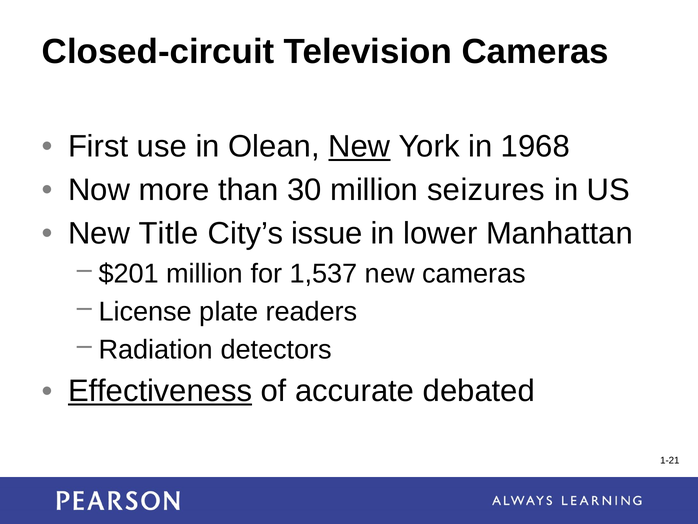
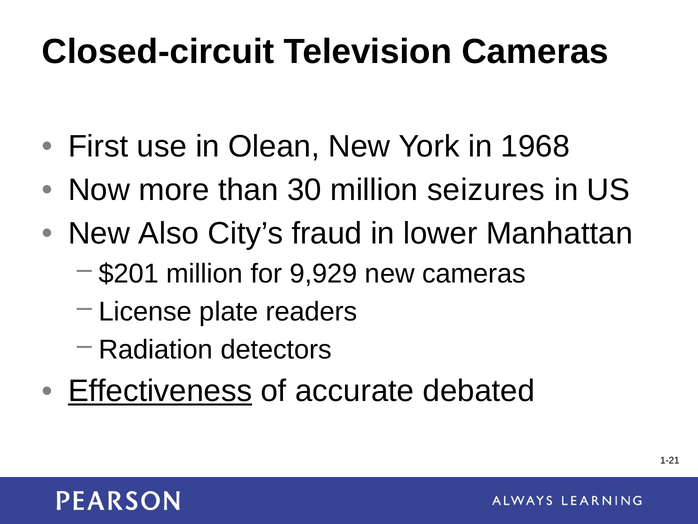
New underline: present -> none (359, 146)
Title: Title -> Also (169, 233)
issue: issue -> fraud (327, 233)
1,537: 1,537 -> 9,929 (324, 273)
